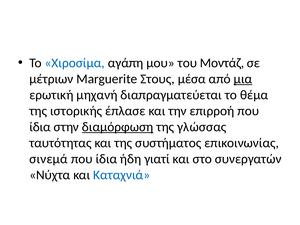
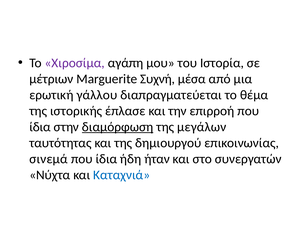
Χιροσίμα colour: blue -> purple (75, 63)
Μοντάζ: Μοντάζ -> Ιστορία (222, 63)
Στους: Στους -> Συχνή (158, 79)
μια underline: present -> none (243, 79)
μηχανή: μηχανή -> γάλλου (97, 95)
γλώσσας: γλώσσας -> μεγάλων (202, 127)
συστήματος: συστήματος -> δημιουργού (168, 143)
γιατί: γιατί -> ήταν (157, 159)
